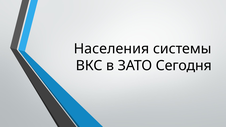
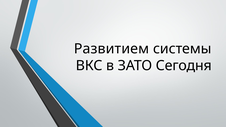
Населения: Населения -> Развитием (111, 49)
